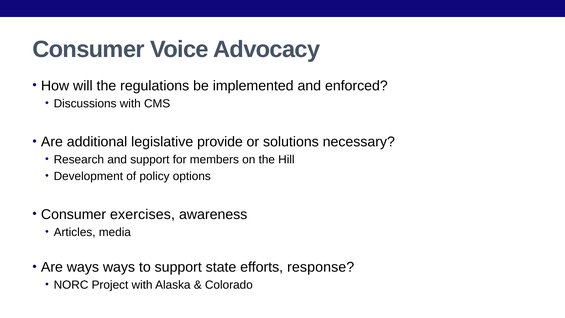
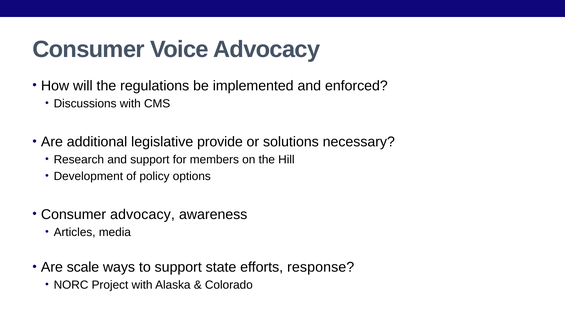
Consumer exercises: exercises -> advocacy (142, 214)
Are ways: ways -> scale (83, 267)
